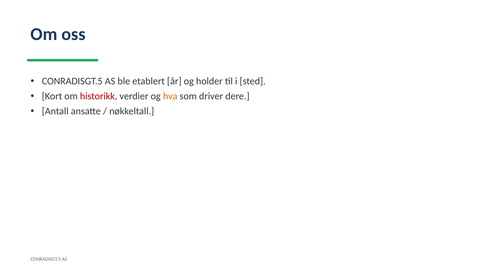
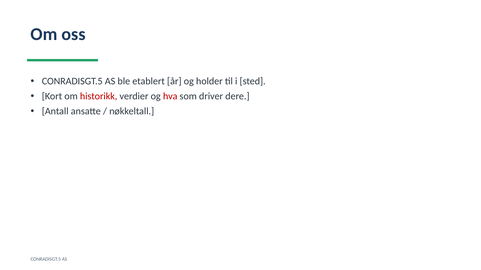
hva colour: orange -> red (170, 97)
